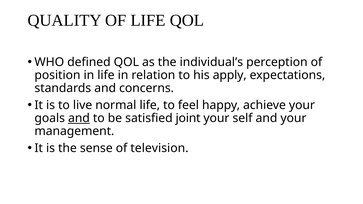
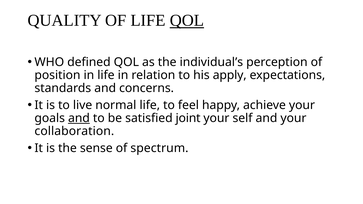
QOL underline: none -> present (187, 21)
management: management -> collaboration (74, 131)
television: television -> spectrum (159, 148)
